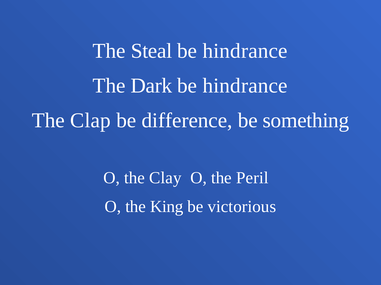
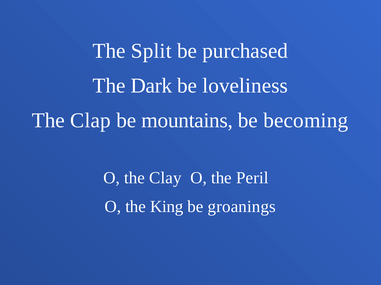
Steal: Steal -> Split (151, 51)
hindrance: hindrance -> purchased (245, 51)
hindrance: hindrance -> loveliness (245, 86)
difference: difference -> mountains (187, 121)
something: something -> becoming (306, 121)
victorious: victorious -> groanings (242, 207)
